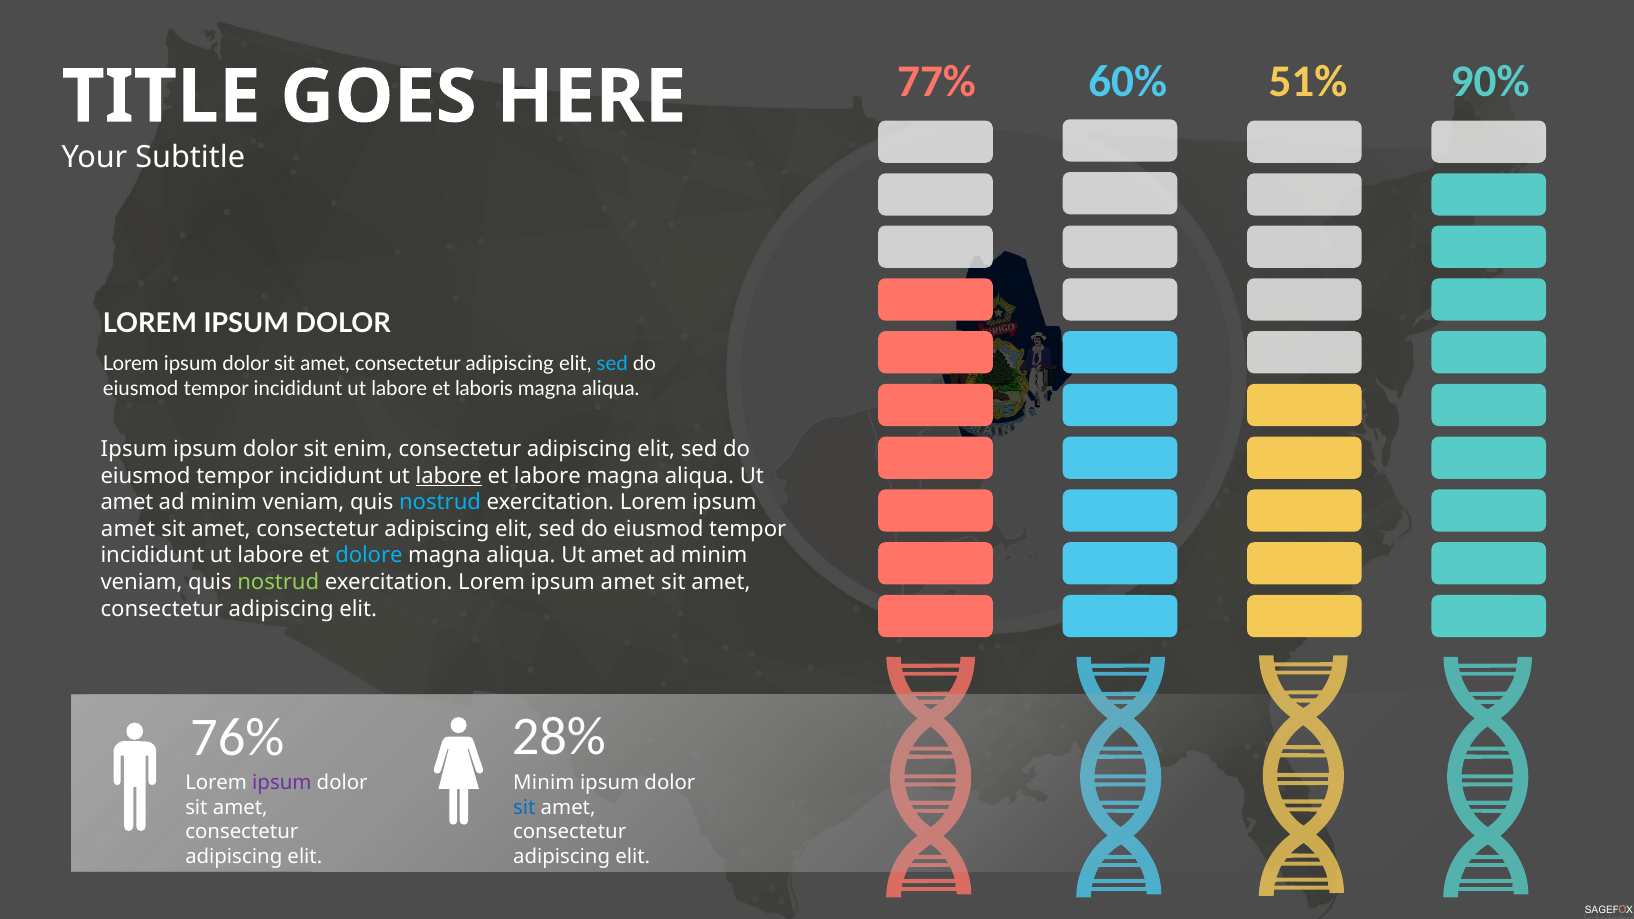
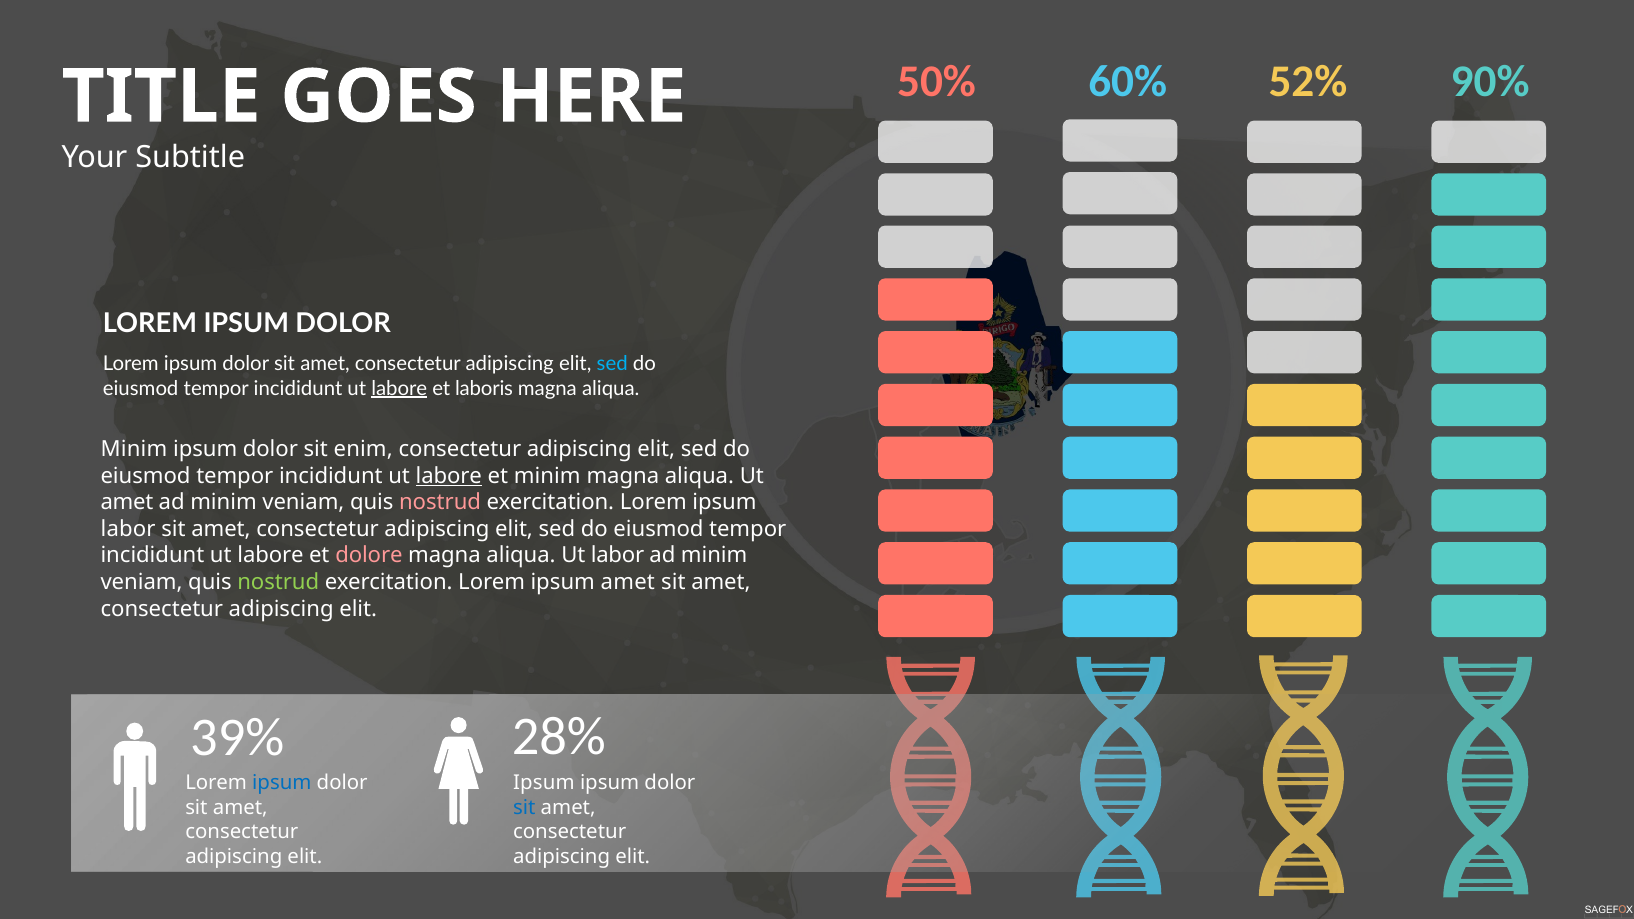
77%: 77% -> 50% (937, 82)
51%: 51% -> 52% (1308, 82)
labore underline: none -> present (399, 388)
Ipsum: Ipsum -> Minim (134, 449)
et labore: labore -> minim (547, 476)
nostrud colour: light blue -> pink (440, 502)
amet: amet -> labor (128, 529)
dolore colour: light blue -> pink (369, 556)
amet: amet -> labor (618, 556)
76%: 76% -> 39% (237, 737)
ipsum colour: purple -> blue (282, 783)
Minim: Minim -> Ipsum (544, 783)
